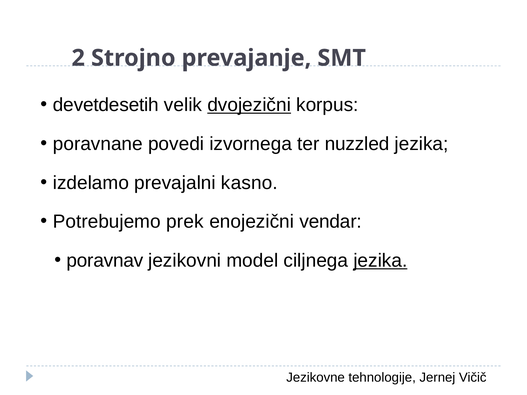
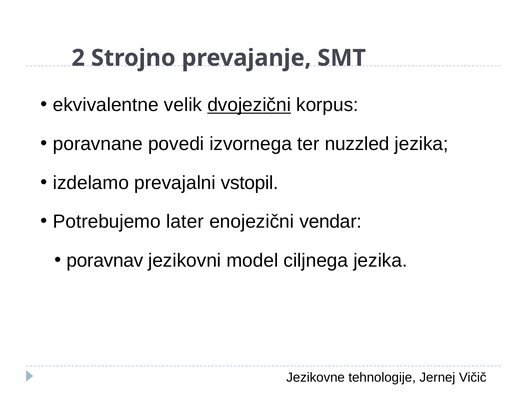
devetdesetih: devetdesetih -> ekvivalentne (106, 105)
kasno: kasno -> vstopil (250, 183)
prek: prek -> later (185, 222)
jezika underline: present -> none (380, 261)
